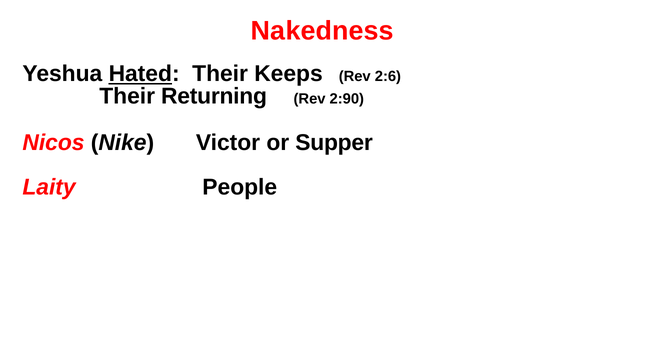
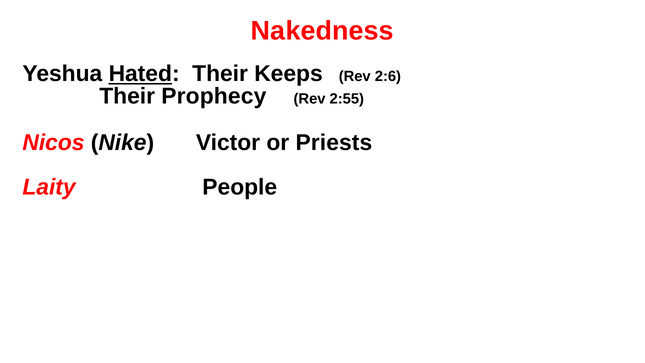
Returning: Returning -> Prophecy (214, 96)
2:90: 2:90 -> 2:55 (347, 99)
Supper: Supper -> Priests (334, 143)
